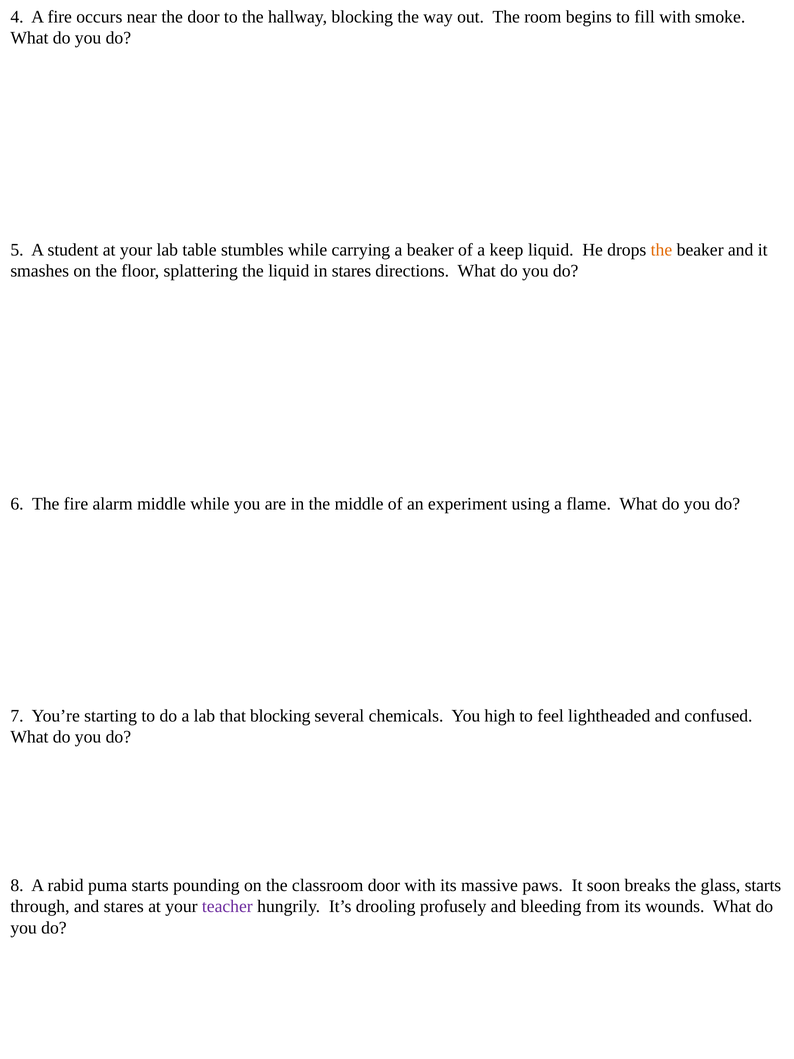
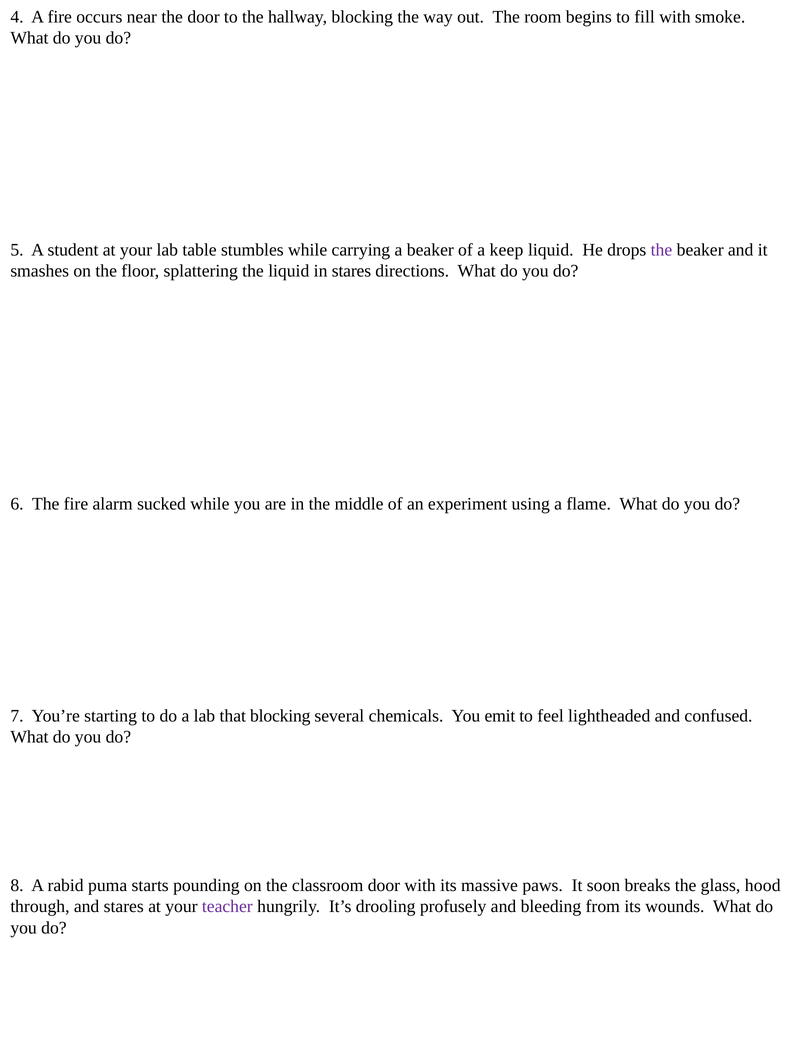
the colour: orange -> purple (661, 250)
alarm middle: middle -> sucked (162, 504)
high: high -> emit (500, 716)
glass starts: starts -> hood (763, 885)
